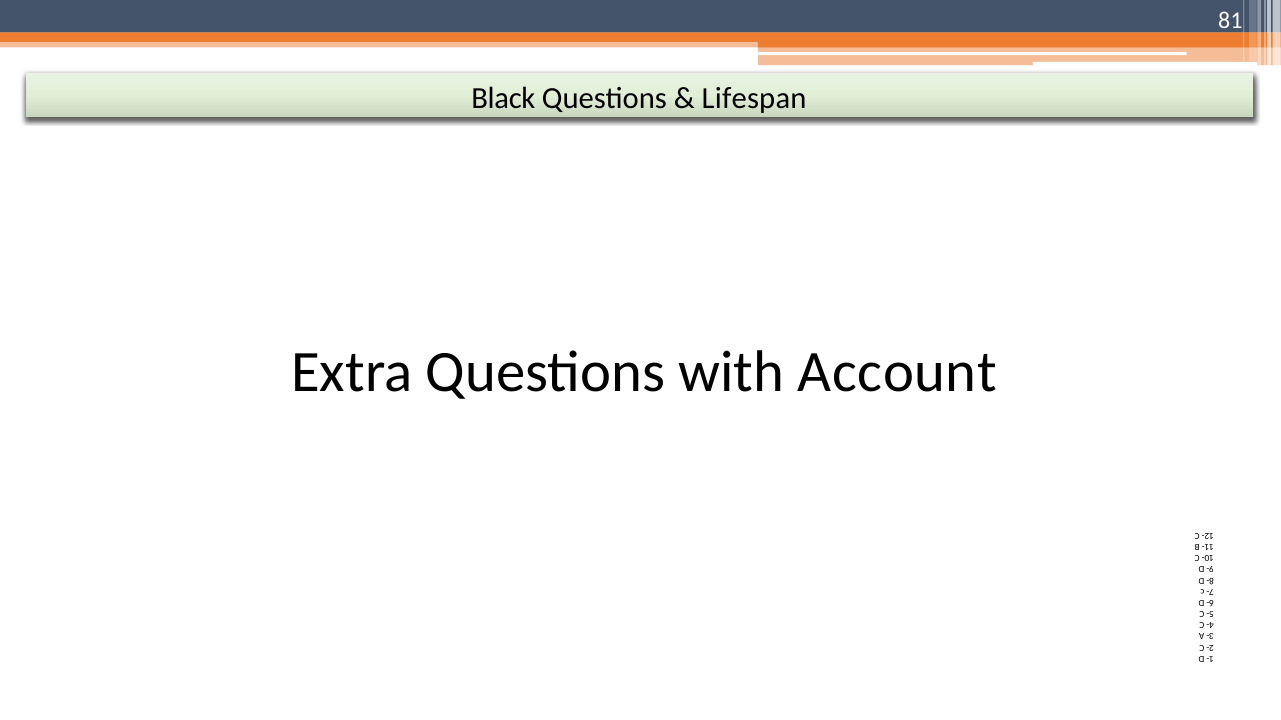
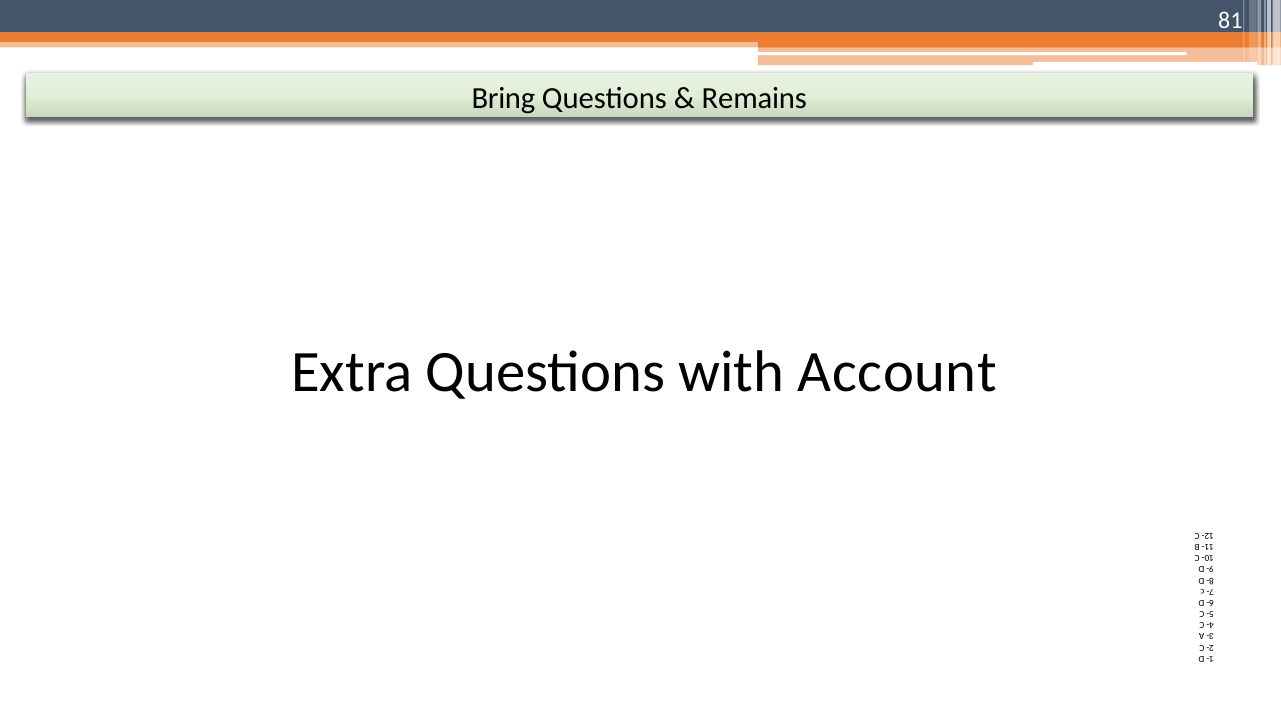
Black: Black -> Bring (503, 98)
Lifespan: Lifespan -> Remains (754, 98)
